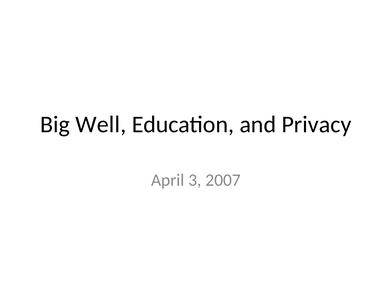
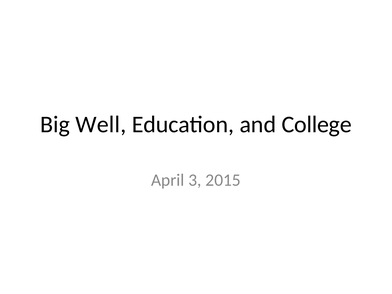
Privacy: Privacy -> College (317, 125)
2007: 2007 -> 2015 (223, 180)
